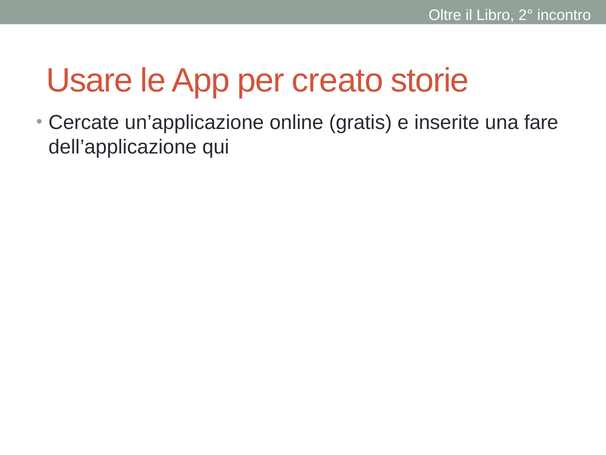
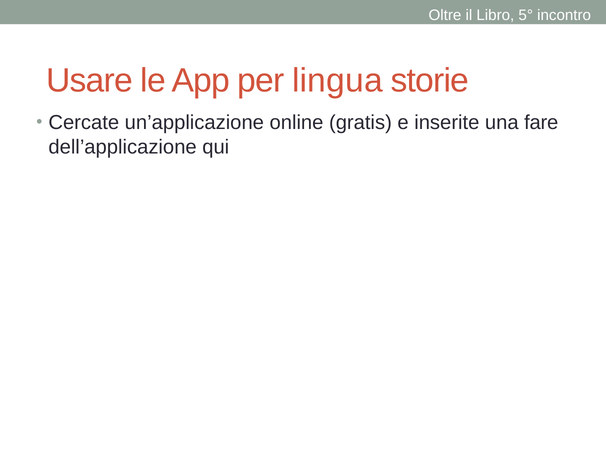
2°: 2° -> 5° (526, 15)
creato: creato -> lingua (337, 81)
